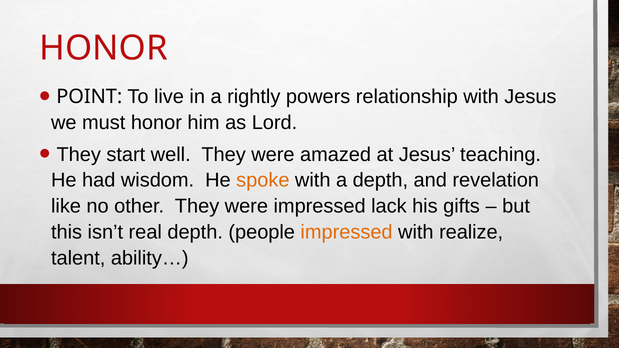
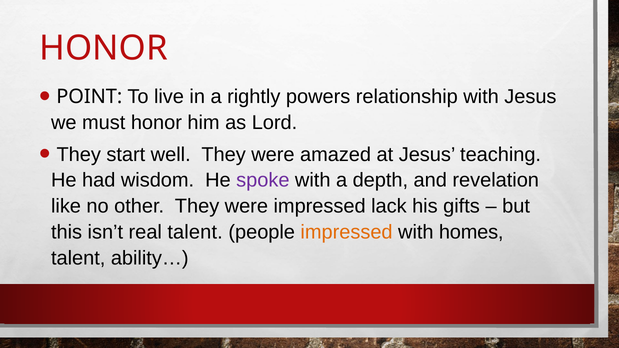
spoke colour: orange -> purple (263, 180)
real depth: depth -> talent (195, 232)
realize: realize -> homes (471, 232)
